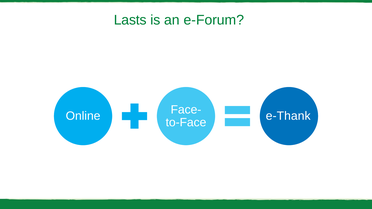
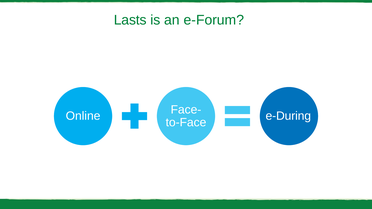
e-Thank: e-Thank -> e-During (288, 116)
